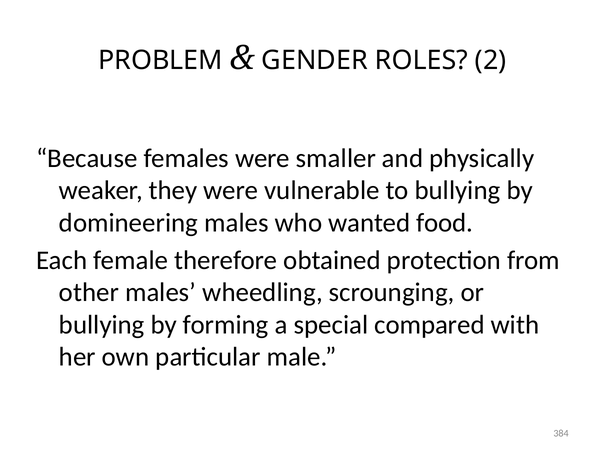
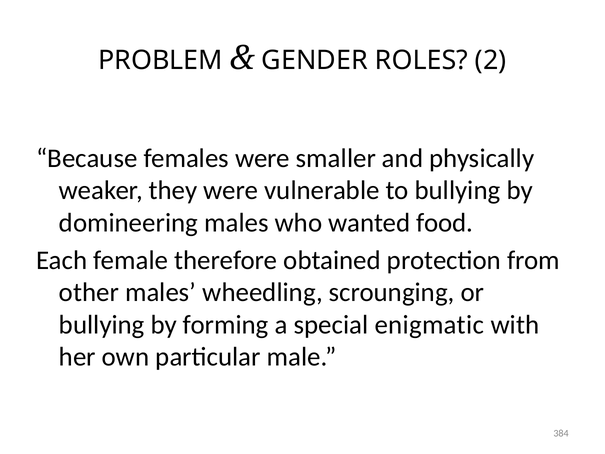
compared: compared -> enigmatic (429, 325)
